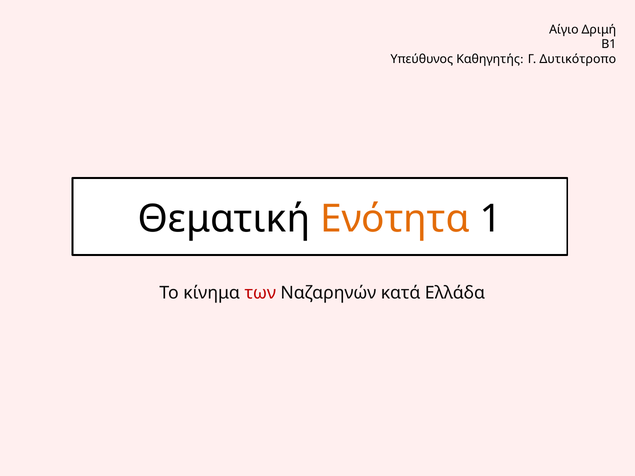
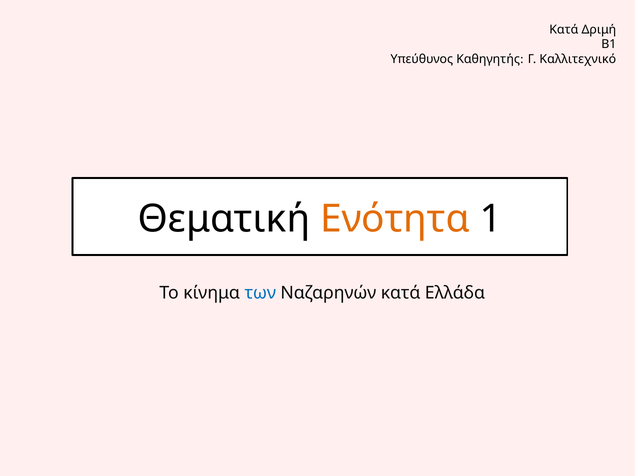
Αίγιο: Αίγιο -> Κατά (564, 29)
Δυτικότροπο: Δυτικότροπο -> Καλλιτεχνικό (578, 59)
των colour: red -> blue (260, 293)
